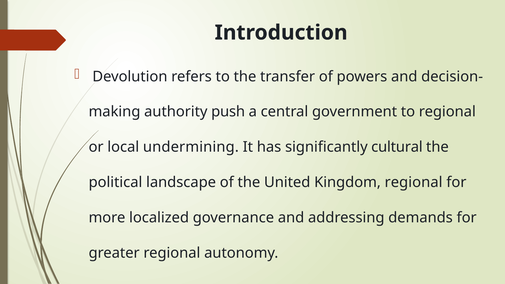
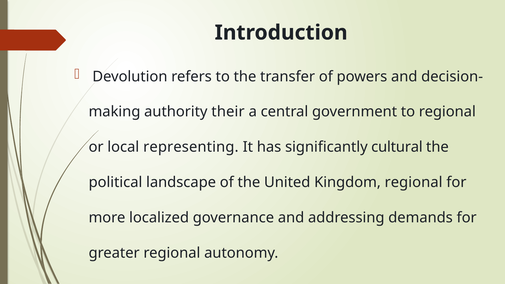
push: push -> their (228, 112)
undermining: undermining -> representing (191, 147)
